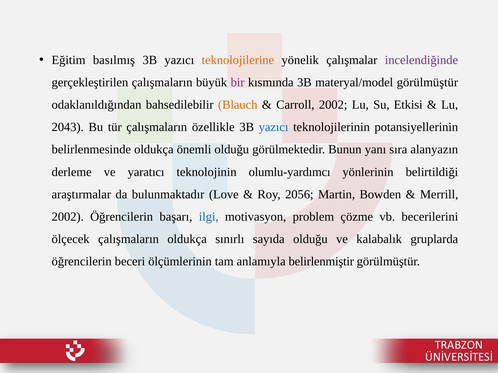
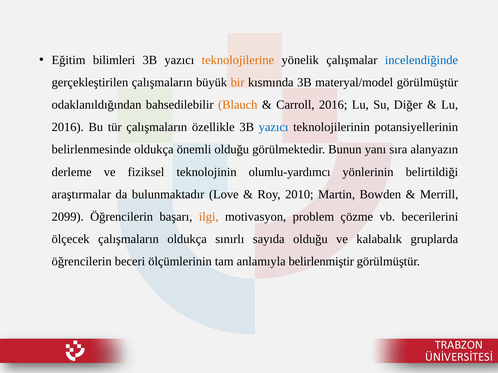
basılmış: basılmış -> bilimleri (114, 60)
incelendiğinde colour: purple -> blue (421, 60)
bir colour: purple -> orange (238, 82)
Carroll 2002: 2002 -> 2016 (333, 105)
Etkisi: Etkisi -> Diğer (408, 105)
2043: 2043 -> 2016 (68, 127)
yaratıcı: yaratıcı -> fiziksel (146, 172)
2056: 2056 -> 2010 (299, 195)
2002: 2002 -> 2099 (68, 217)
ilgi colour: blue -> orange (209, 217)
